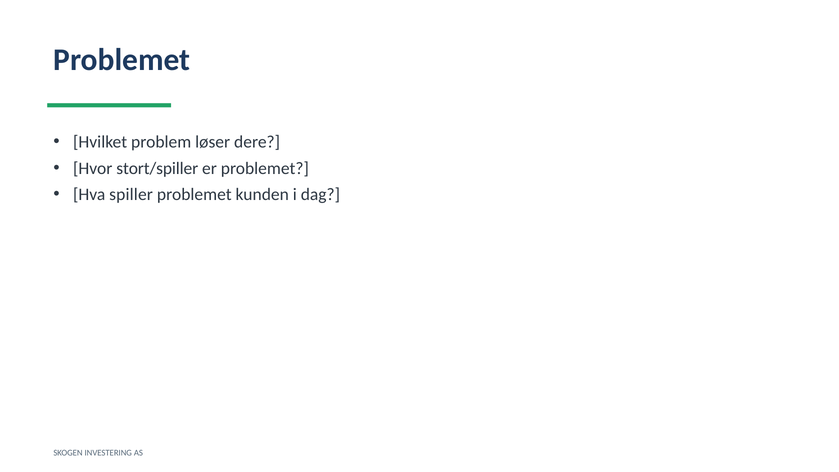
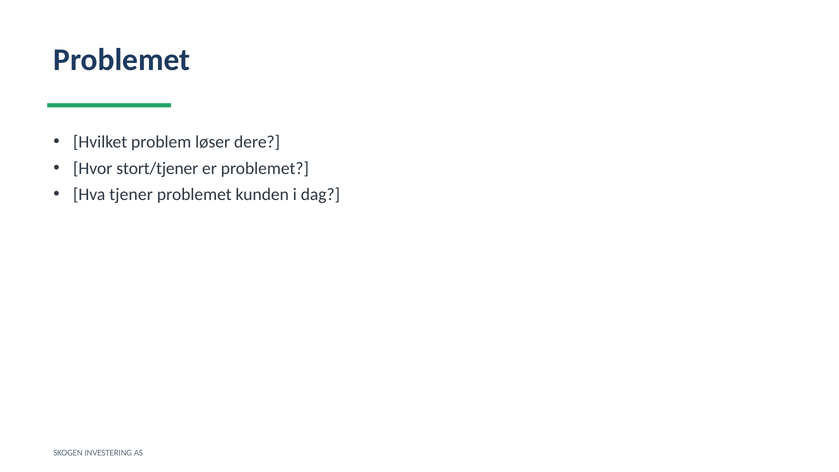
stort/spiller: stort/spiller -> stort/tjener (157, 168)
spiller: spiller -> tjener (131, 195)
